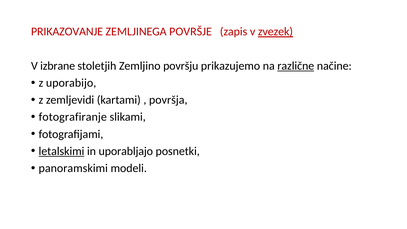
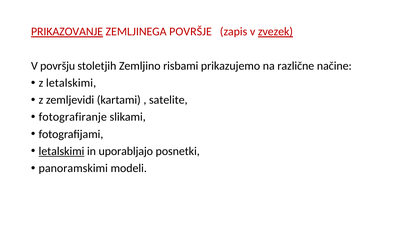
PRIKAZOVANJE underline: none -> present (67, 32)
izbrane: izbrane -> površju (58, 66)
površju: površju -> risbami (181, 66)
različne underline: present -> none (296, 66)
z uporabijo: uporabijo -> letalskimi (71, 83)
površja: površja -> satelite (168, 100)
